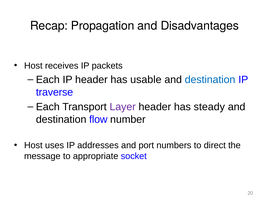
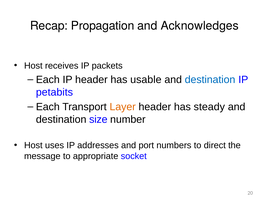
Disadvantages: Disadvantages -> Acknowledges (200, 26)
traverse: traverse -> petabits (54, 92)
Layer colour: purple -> orange (123, 107)
flow: flow -> size (98, 119)
